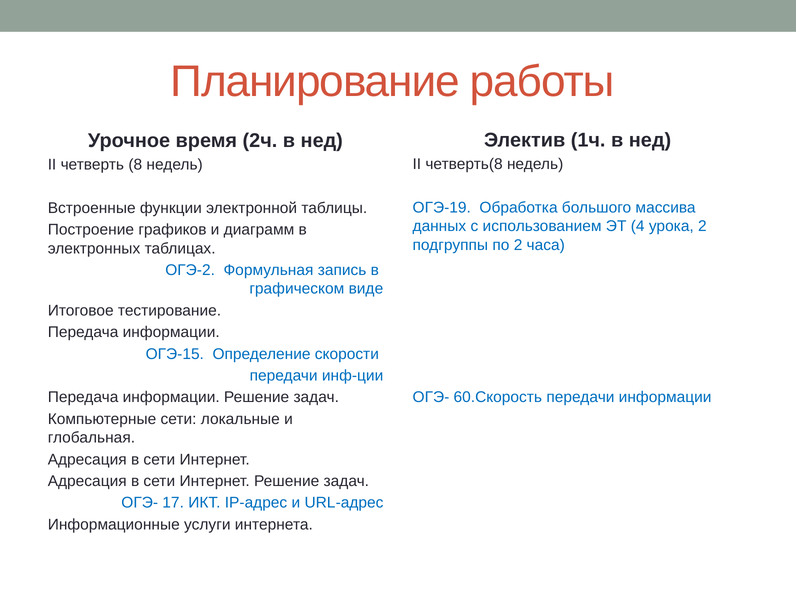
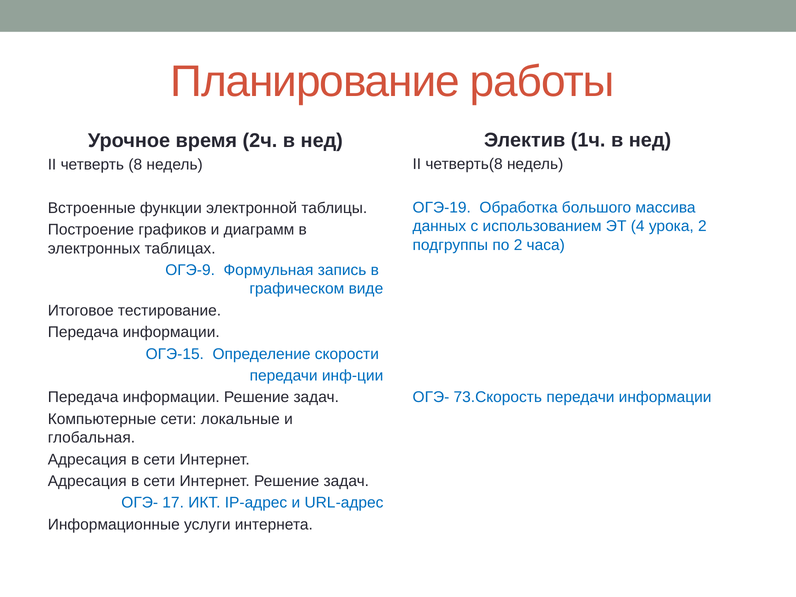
ОГЭ-2: ОГЭ-2 -> ОГЭ-9 (190, 270)
60.Скорость: 60.Скорость -> 73.Скорость (498, 397)
